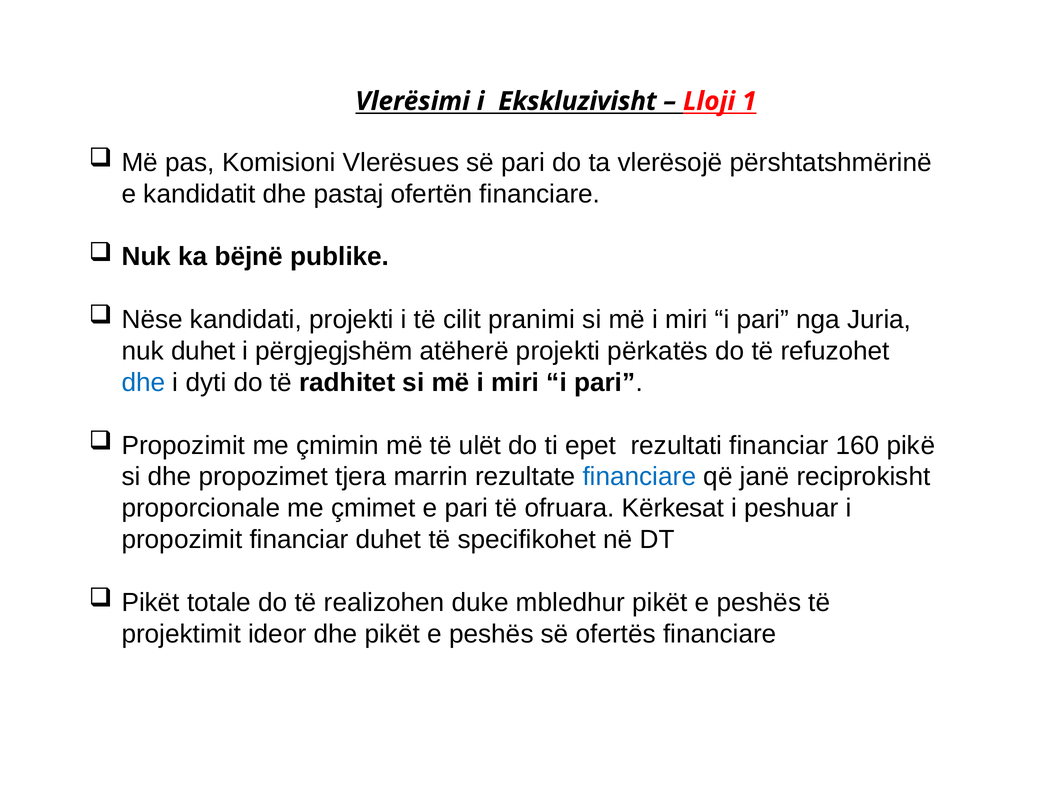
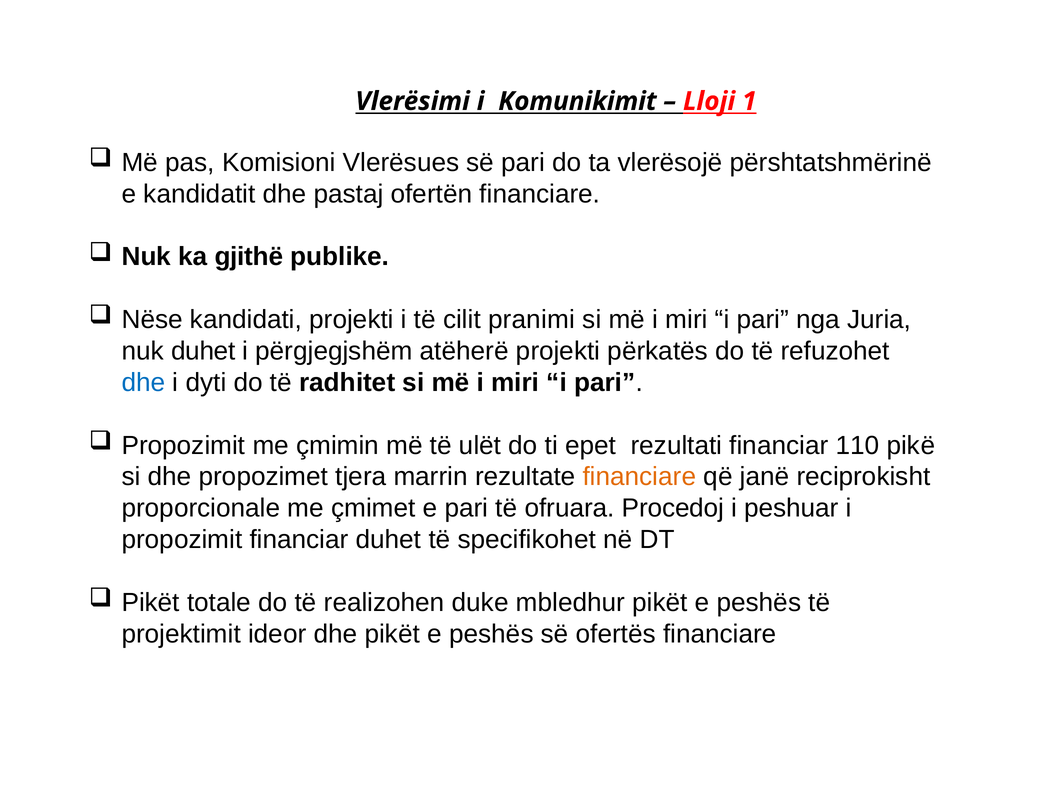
Ekskluzivisht: Ekskluzivisht -> Komunikimit (577, 101)
bëjnë: bëjnë -> gjithë (249, 257)
160: 160 -> 110 (858, 445)
financiare colour: blue -> orange (639, 477)
Kërkesat: Kërkesat -> Procedoj (673, 508)
